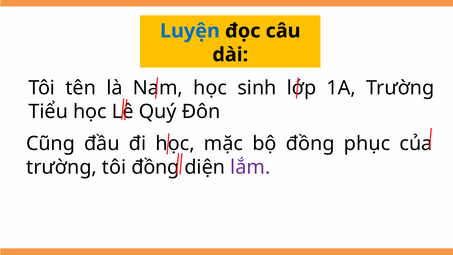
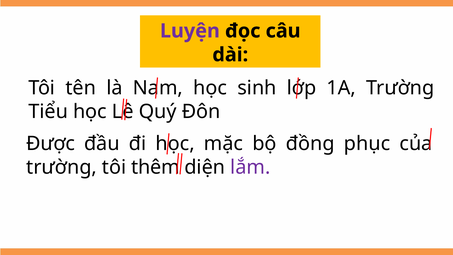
Luyện colour: blue -> purple (190, 31)
Cũng: Cũng -> Được (51, 144)
tôi đồng: đồng -> thêm (155, 167)
